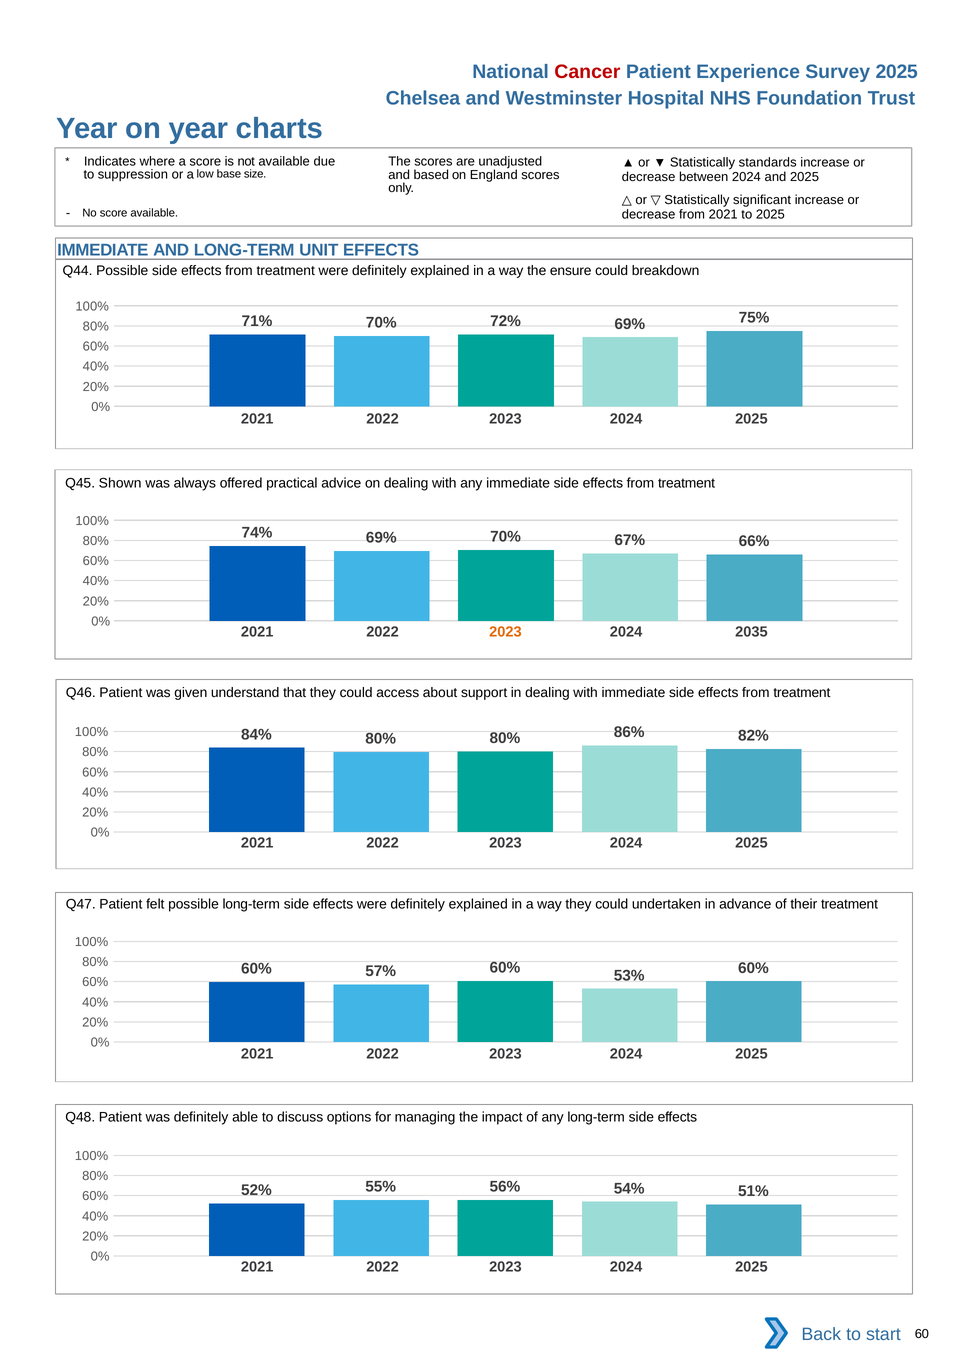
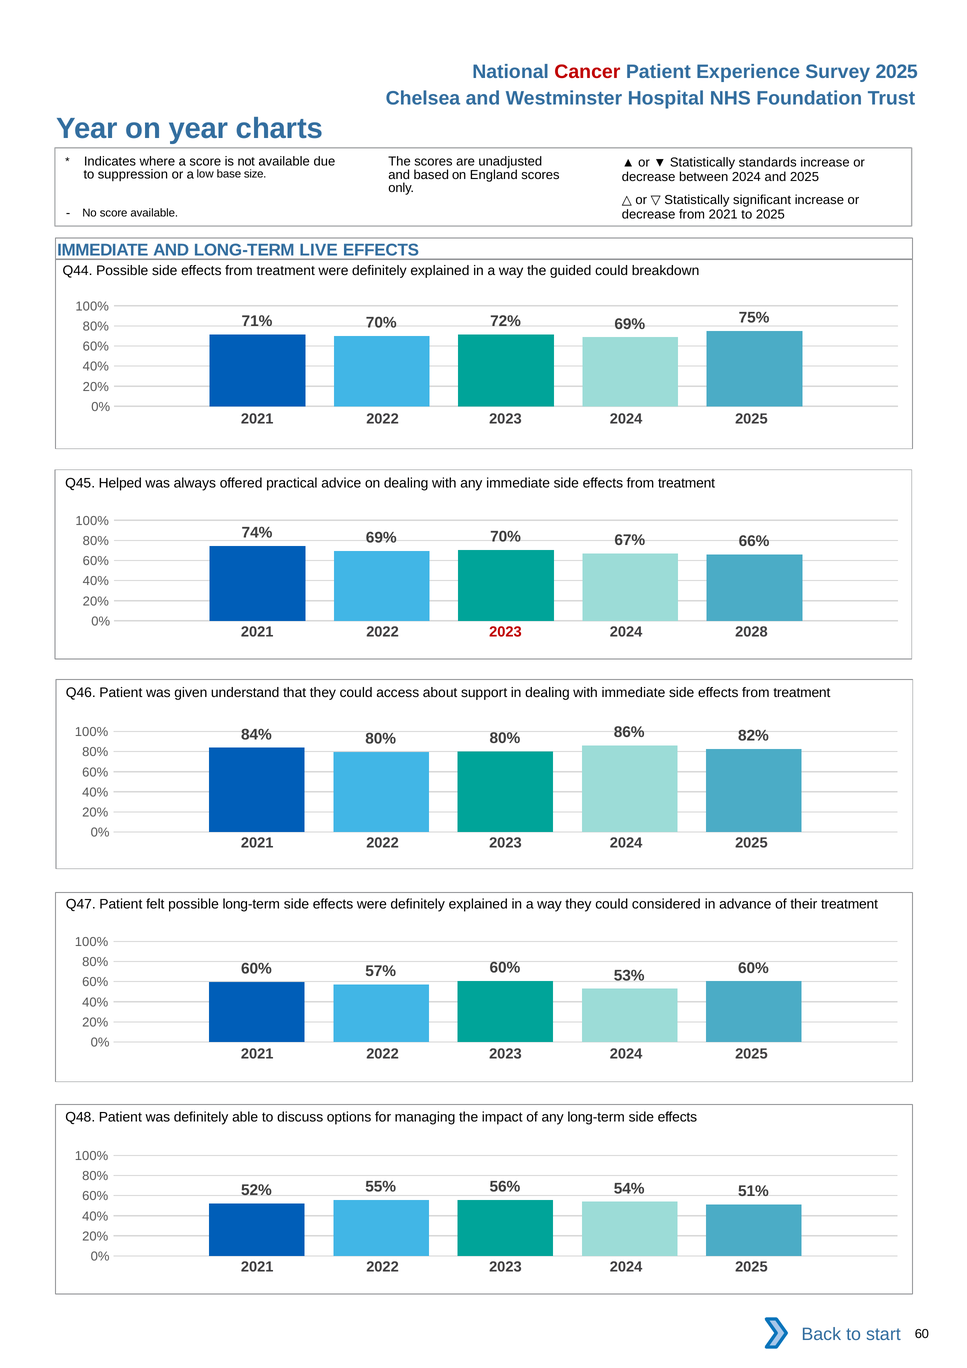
UNIT: UNIT -> LIVE (319, 250)
ensure: ensure -> guided (571, 271)
Shown: Shown -> Helped (120, 483)
2023 colour: orange -> red (505, 632)
2035: 2035 -> 2028 (751, 632)
undertaken: undertaken -> considered (666, 905)
